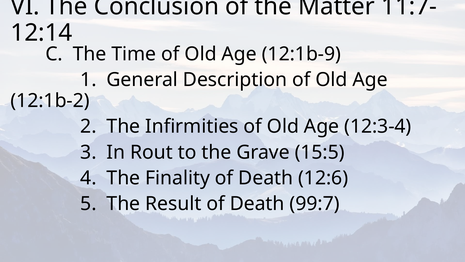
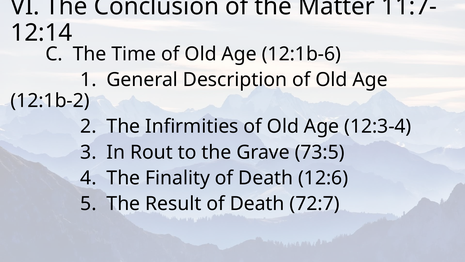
12:1b-9: 12:1b-9 -> 12:1b-6 (301, 54)
15:5: 15:5 -> 73:5 (320, 152)
99:7: 99:7 -> 72:7 (315, 204)
